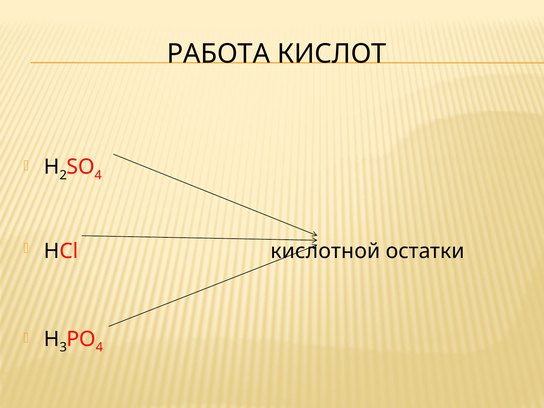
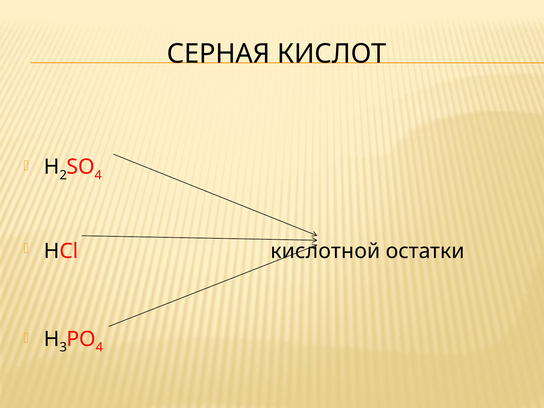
РАБОТА: РАБОТА -> СЕРНАЯ (218, 54)
